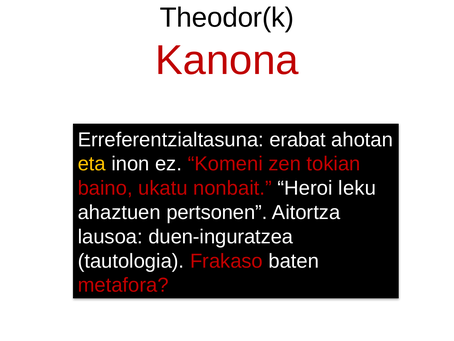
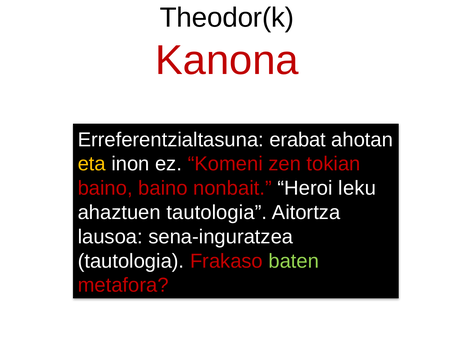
baino ukatu: ukatu -> baino (163, 188)
ahaztuen pertsonen: pertsonen -> tautologia (217, 212)
duen-inguratzea: duen-inguratzea -> sena-inguratzea (221, 236)
baten colour: white -> light green (294, 261)
